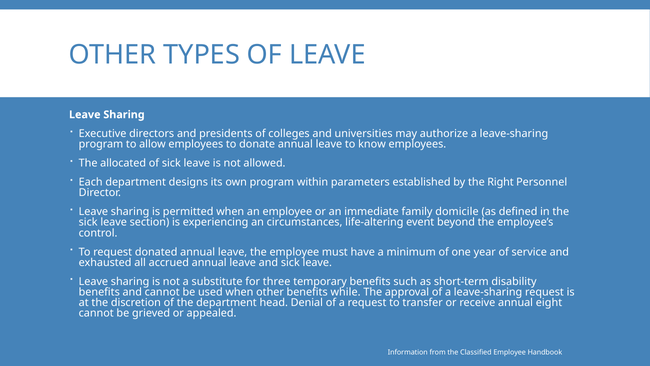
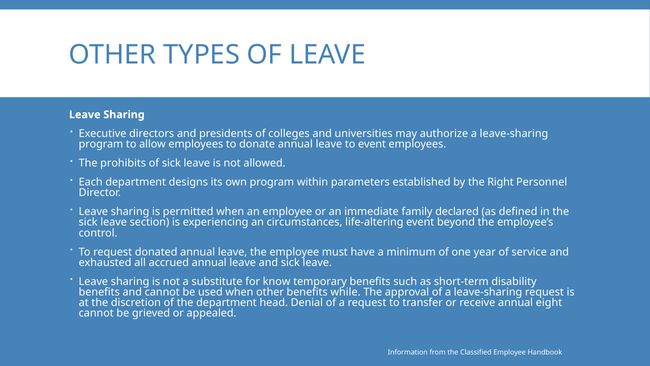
to know: know -> event (372, 144)
allocated: allocated -> prohibits (123, 163)
domicile: domicile -> declared (457, 212)
three: three -> know (277, 281)
